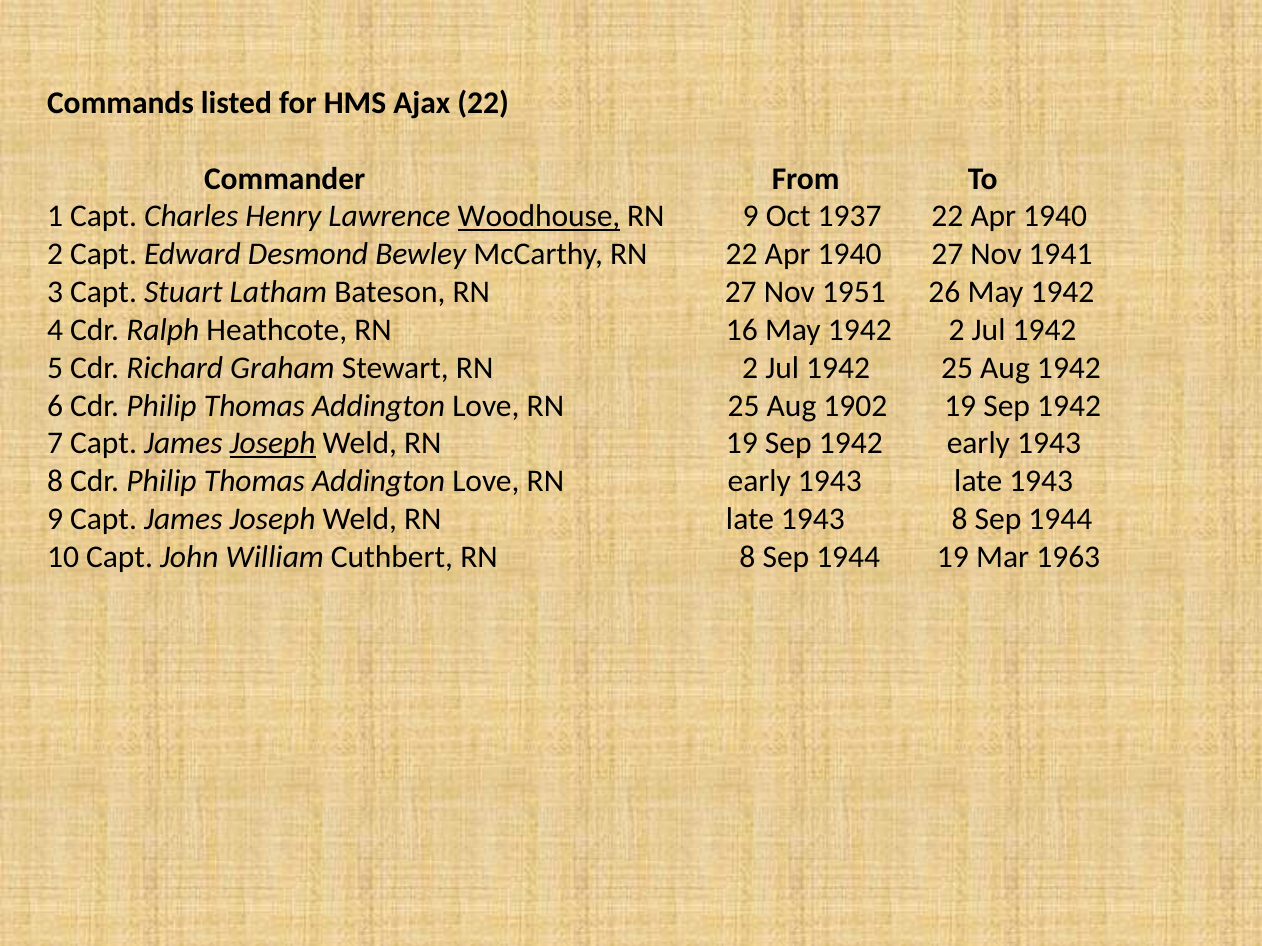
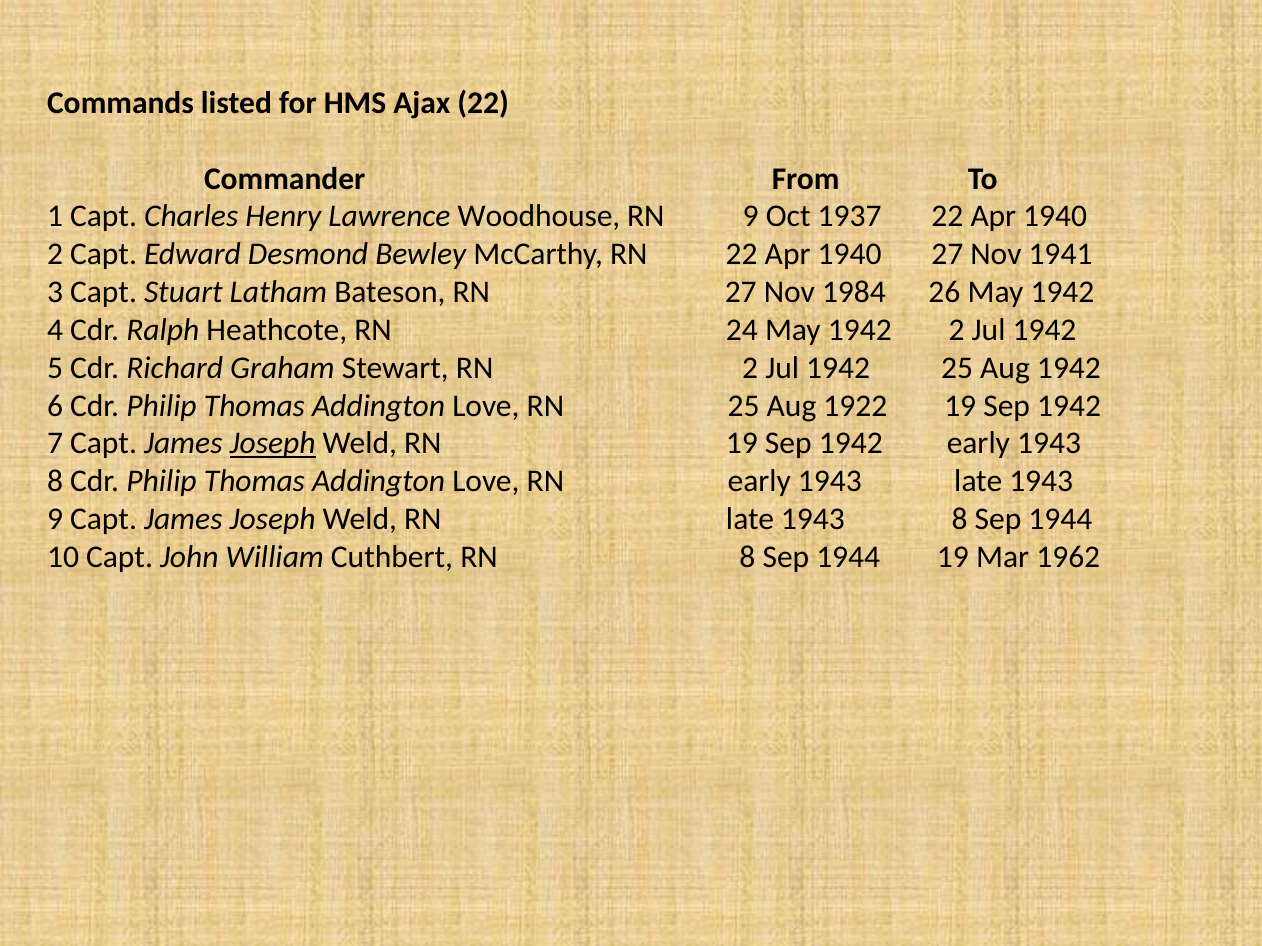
Woodhouse underline: present -> none (539, 217)
1951: 1951 -> 1984 (854, 292)
16: 16 -> 24 (742, 330)
1902: 1902 -> 1922 (855, 406)
1963: 1963 -> 1962 (1068, 557)
